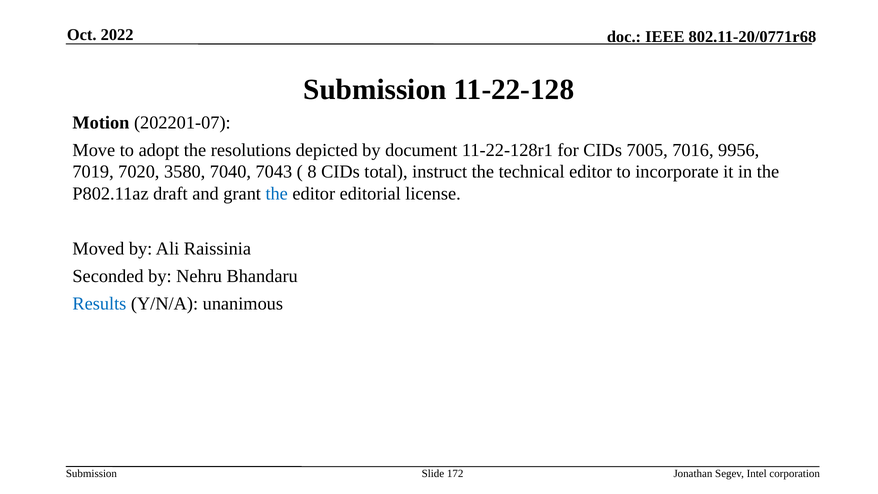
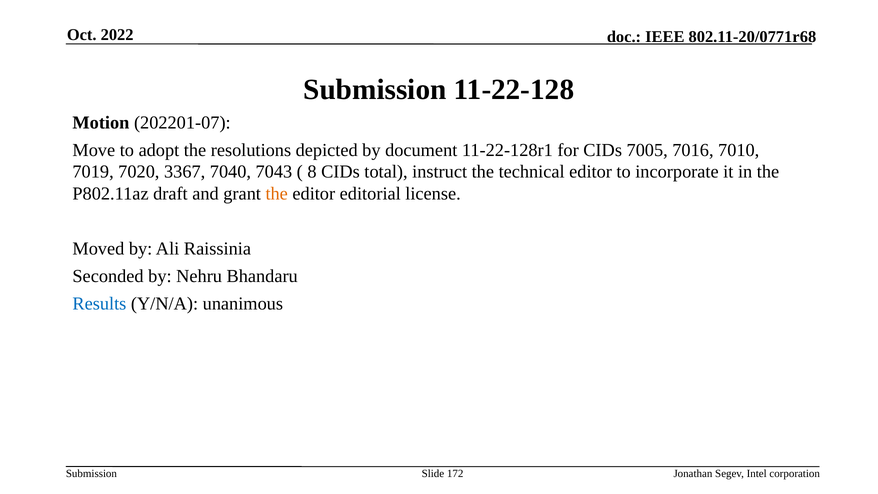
9956: 9956 -> 7010 (739, 150)
3580: 3580 -> 3367 (185, 172)
the colour: blue -> orange (277, 194)
